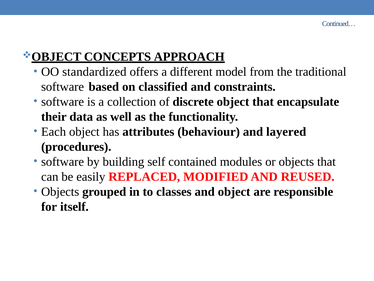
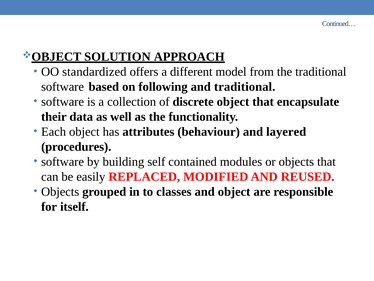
CONCEPTS: CONCEPTS -> SOLUTION (117, 57)
classified: classified -> following (163, 87)
and constraints: constraints -> traditional (245, 87)
